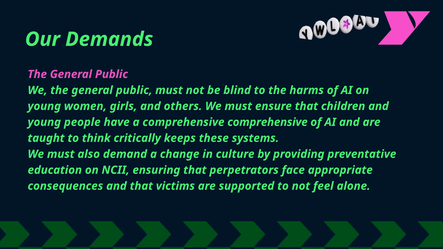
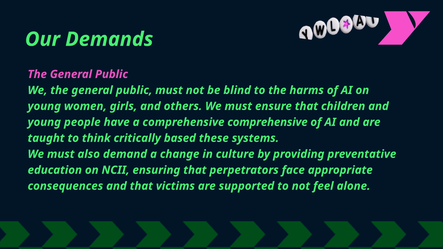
keeps: keeps -> based (180, 138)
